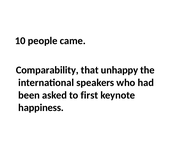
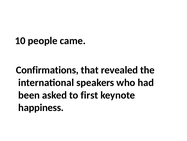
Comparability: Comparability -> Confirmations (47, 70)
unhappy: unhappy -> revealed (119, 70)
